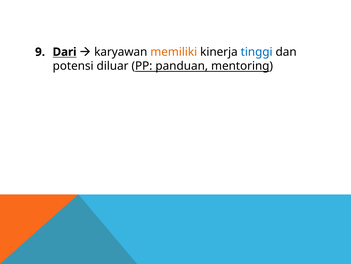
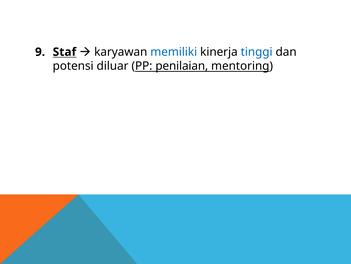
Dari: Dari -> Staf (64, 52)
memiliki colour: orange -> blue (174, 52)
panduan: panduan -> penilaian (182, 66)
